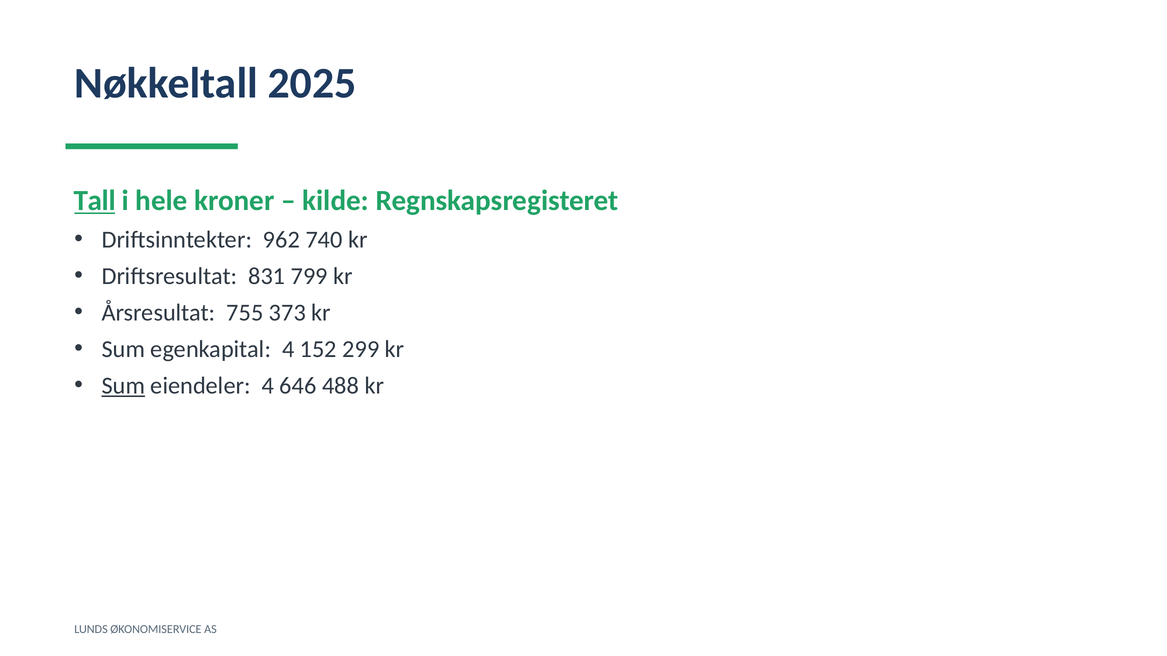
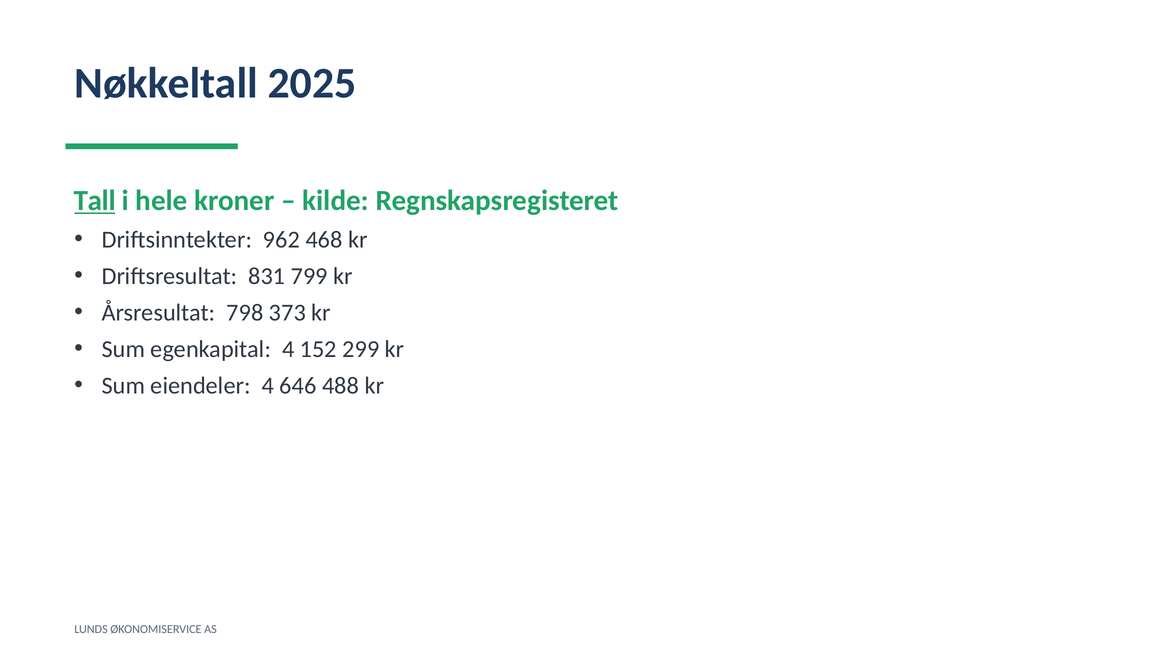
740: 740 -> 468 (324, 240)
755: 755 -> 798 (245, 313)
Sum underline: present -> none (123, 386)
